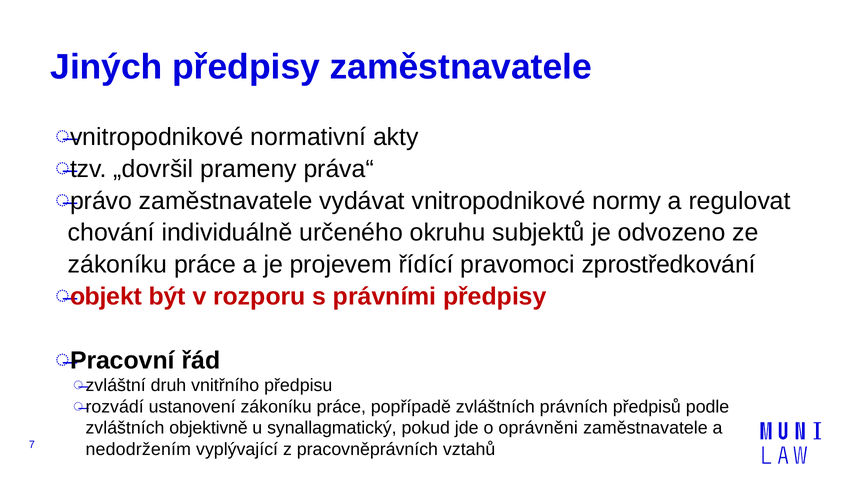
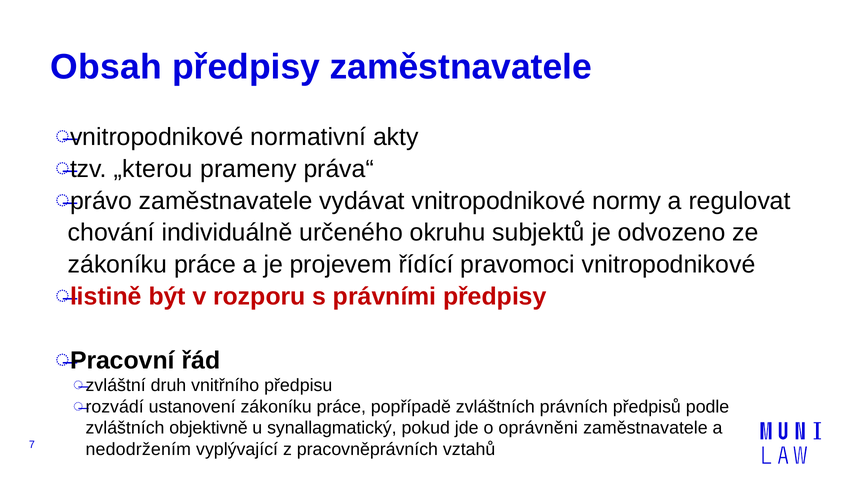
Jiných: Jiných -> Obsah (106, 67)
„dovršil: „dovršil -> „kterou (153, 169)
pravomoci zprostředkování: zprostředkování -> vnitropodnikové (669, 265)
objekt: objekt -> listině (106, 297)
